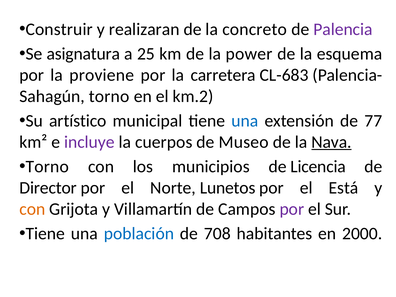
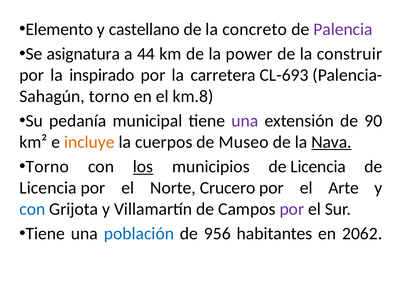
Construir: Construir -> Elemento (59, 29)
realizaran: realizaran -> castellano (144, 29)
25: 25 -> 44 (146, 54)
esquema: esquema -> construir (349, 54)
proviene: proviene -> inspirado (102, 75)
CL-683: CL-683 -> CL-693 (284, 75)
km.2: km.2 -> km.8 (193, 96)
artístico: artístico -> pedanía (78, 121)
una colour: blue -> purple (245, 121)
77: 77 -> 90 (373, 121)
incluye colour: purple -> orange (89, 142)
los underline: none -> present (143, 167)
Director: Director -> Licencia (48, 188)
Lunetos: Lunetos -> Crucero (228, 188)
Está: Está -> Arte (344, 188)
con colour: orange -> blue (32, 209)
708: 708 -> 956 (217, 234)
2000: 2000 -> 2062 (362, 234)
